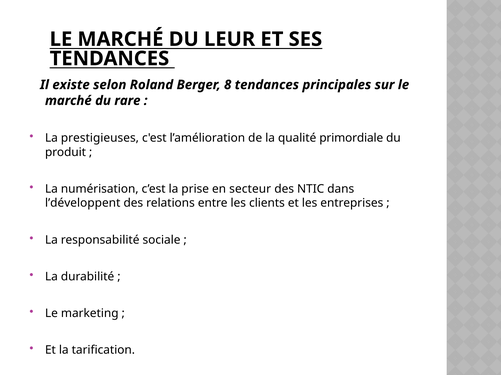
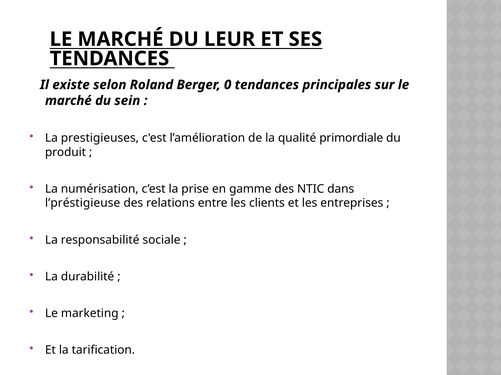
8: 8 -> 0 (228, 85)
rare: rare -> sein (127, 101)
secteur: secteur -> gamme (250, 189)
l’développent: l’développent -> l’préstigieuse (83, 203)
